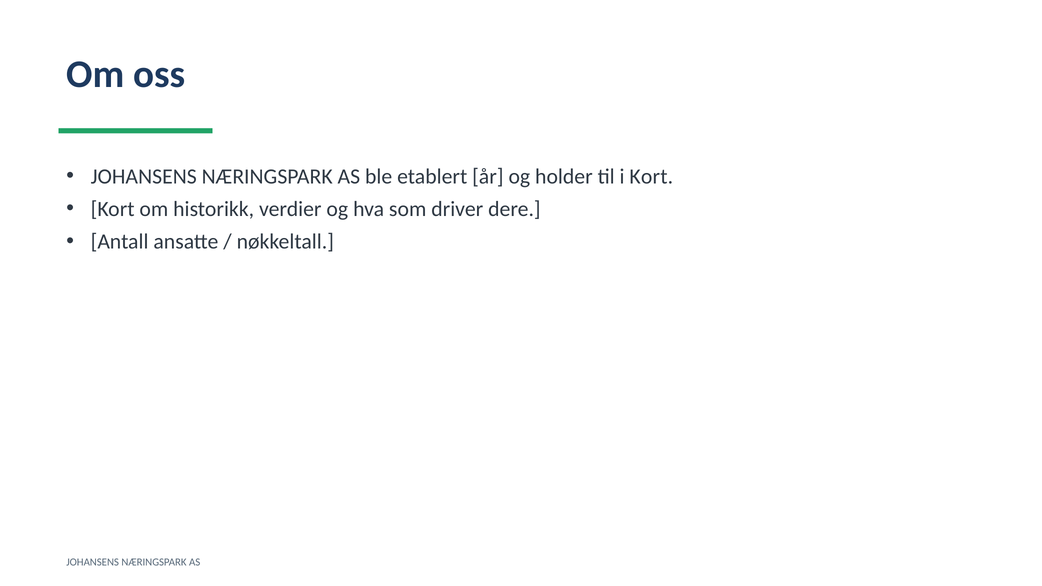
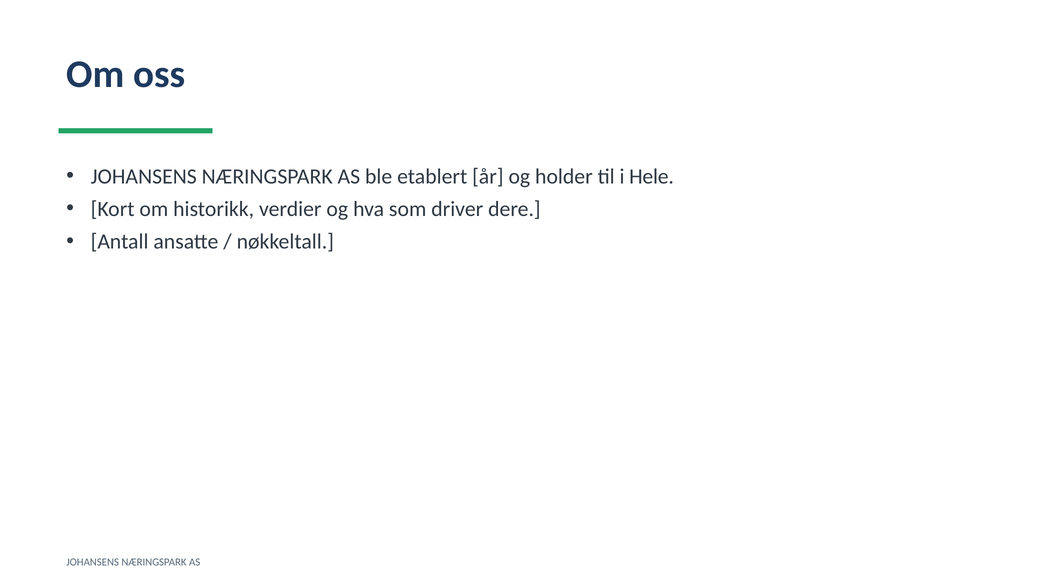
i Kort: Kort -> Hele (652, 176)
